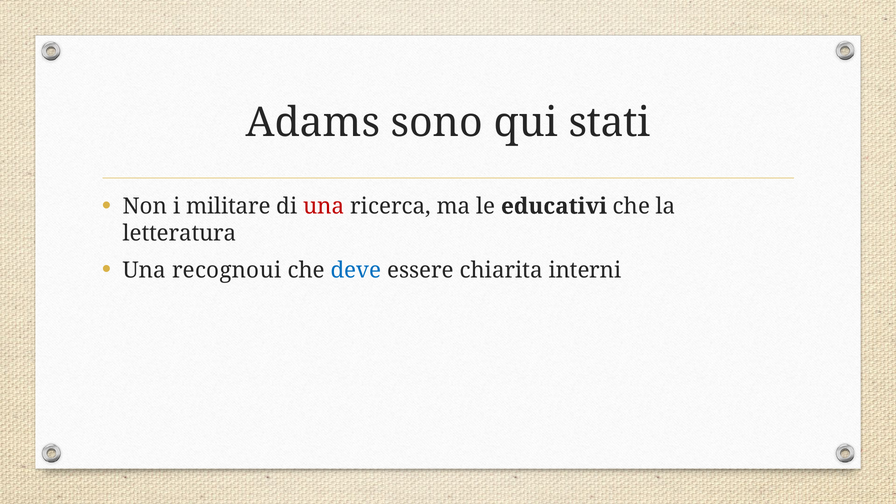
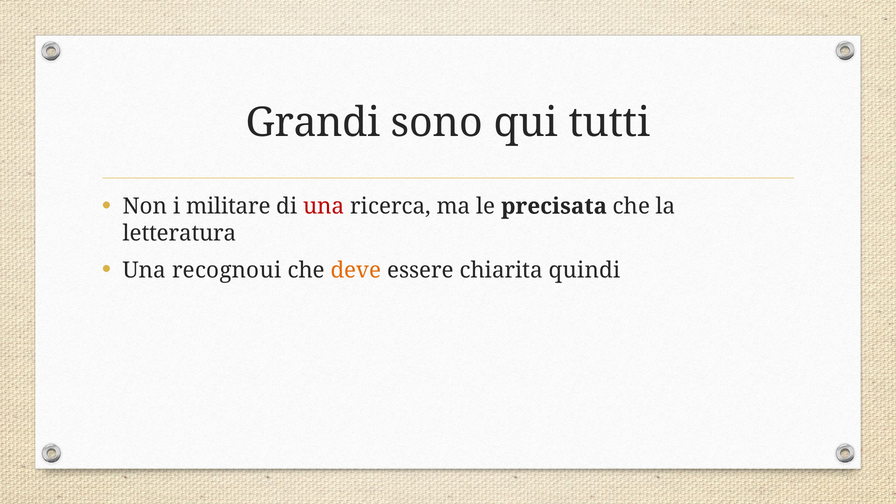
Adams: Adams -> Grandi (313, 123)
stati: stati -> tutti (609, 123)
educativi: educativi -> precisata (554, 206)
deve colour: blue -> orange (356, 270)
interni: interni -> quindi (585, 270)
